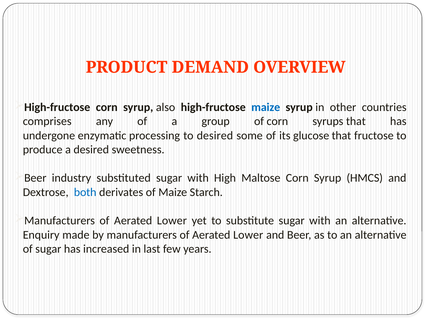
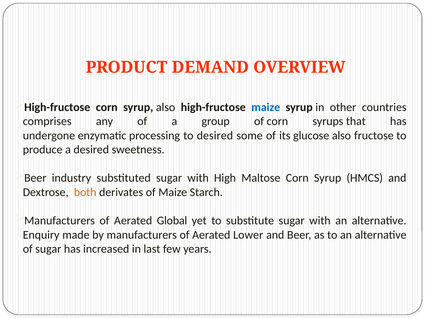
glucose that: that -> also (341, 135)
both colour: blue -> orange (85, 192)
Lower: Lower -> Global (172, 220)
